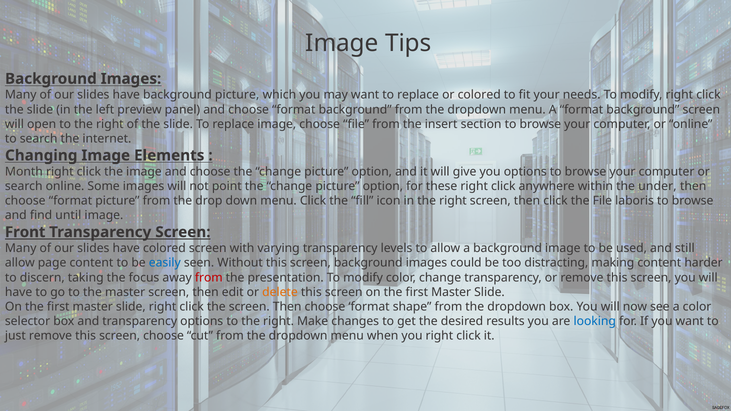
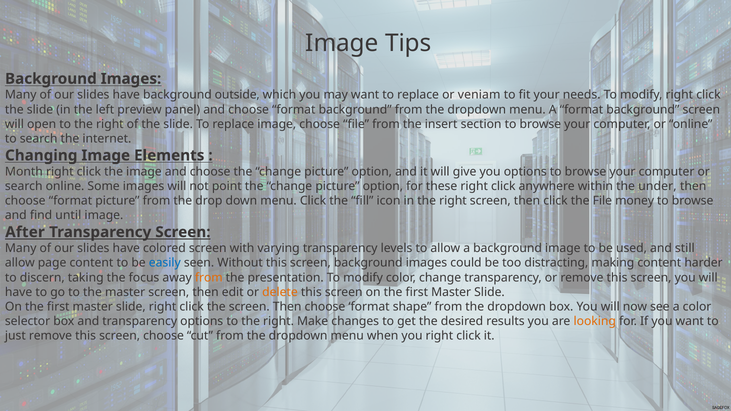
background picture: picture -> outside (237, 95)
or colored: colored -> veniam (479, 95)
laboris: laboris -> money (635, 201)
Front: Front -> After (25, 232)
from colour: red -> orange (209, 278)
looking colour: blue -> orange (595, 322)
